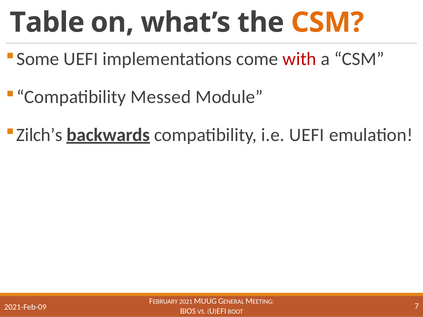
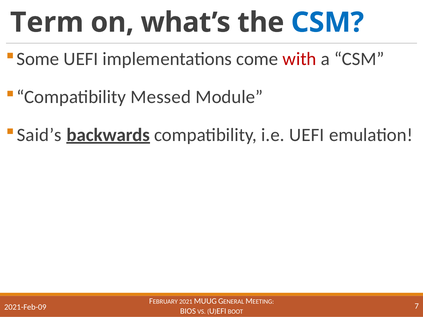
Table: Table -> Term (47, 22)
CSM colour: orange -> blue (327, 22)
Zilch’s: Zilch’s -> Said’s (39, 135)
